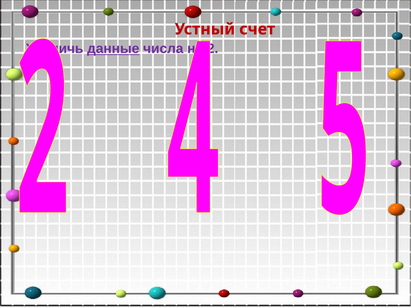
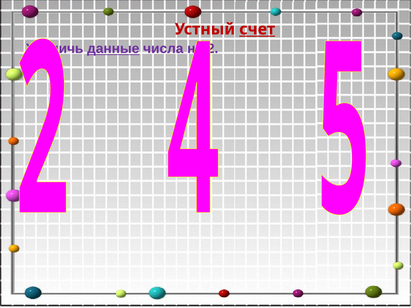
счет underline: none -> present (257, 29)
